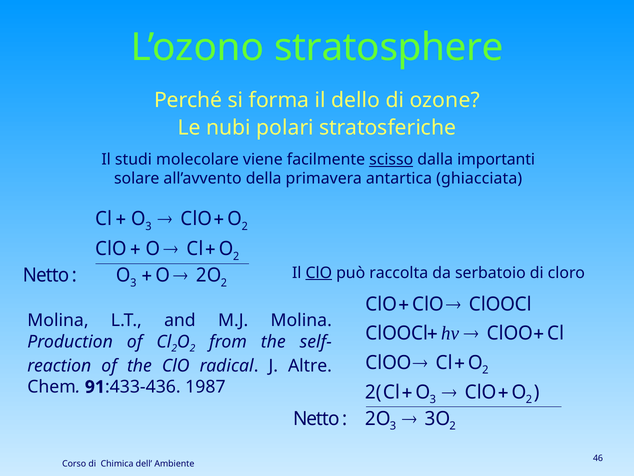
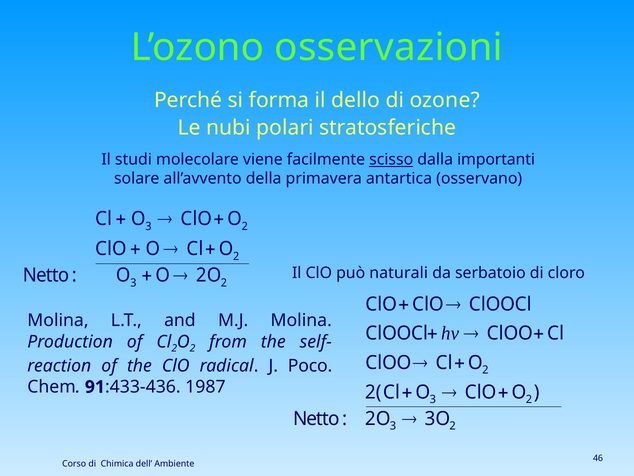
stratosphere: stratosphere -> osservazioni (389, 48)
ghiacciata: ghiacciata -> osservano (479, 178)
ClO underline: present -> none (319, 273)
raccolta: raccolta -> naturali (399, 273)
Altre: Altre -> Poco (310, 365)
